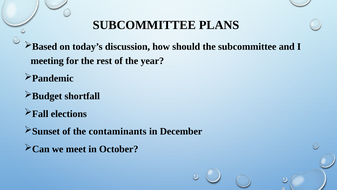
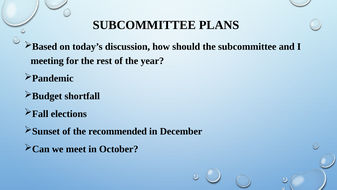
contaminants: contaminants -> recommended (118, 131)
